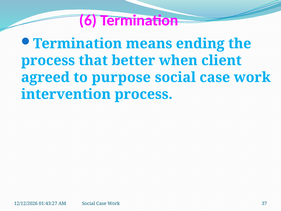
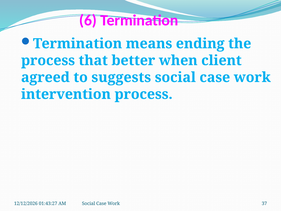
purpose: purpose -> suggests (121, 77)
